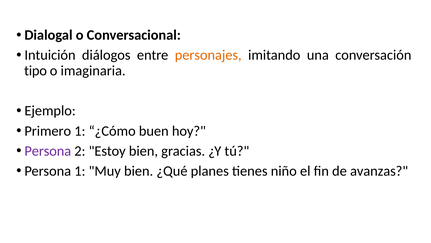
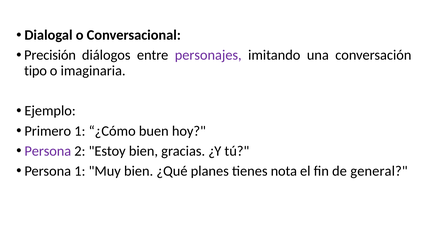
Intuición: Intuición -> Precisión (50, 55)
personajes colour: orange -> purple (208, 55)
niño: niño -> nota (284, 171)
avanzas: avanzas -> general (379, 171)
